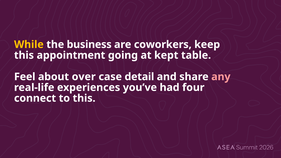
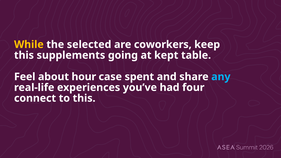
business: business -> selected (89, 44)
appointment: appointment -> supplements (71, 55)
over: over -> hour (84, 77)
detail: detail -> spent (139, 77)
any colour: pink -> light blue (221, 77)
